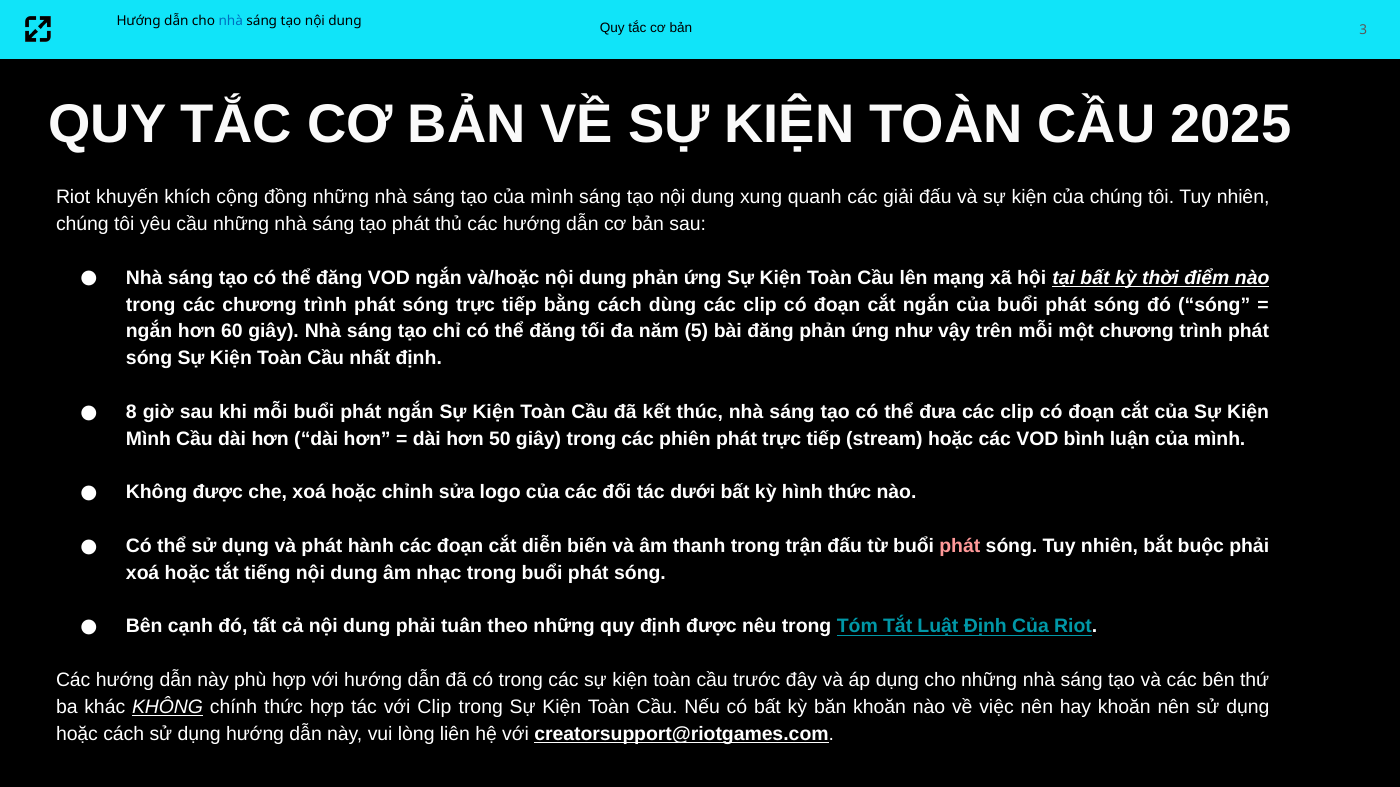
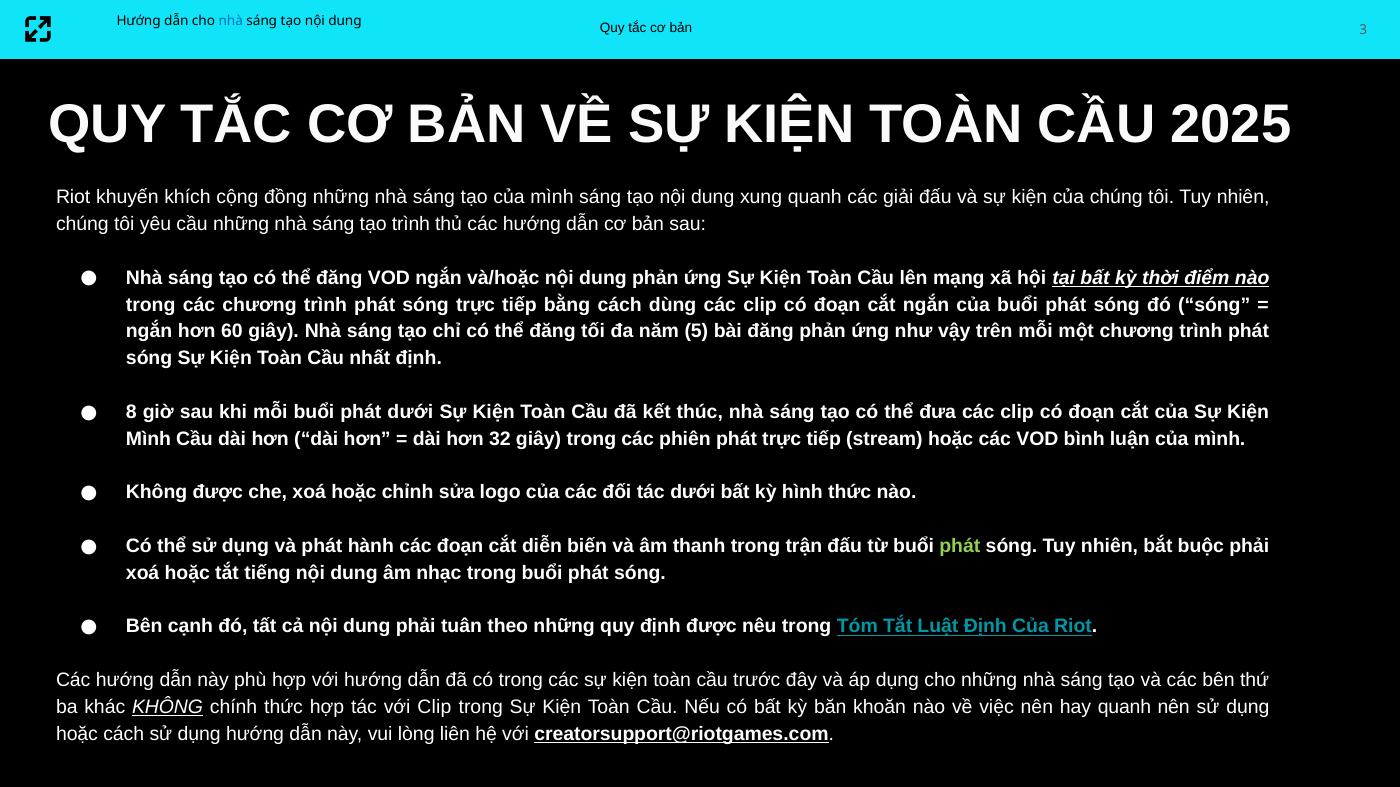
tạo phát: phát -> trình (411, 224)
phát ngắn: ngắn -> dưới (410, 412)
50: 50 -> 32 (500, 439)
phát colour: pink -> light green (960, 546)
hay khoăn: khoăn -> quanh (1124, 708)
